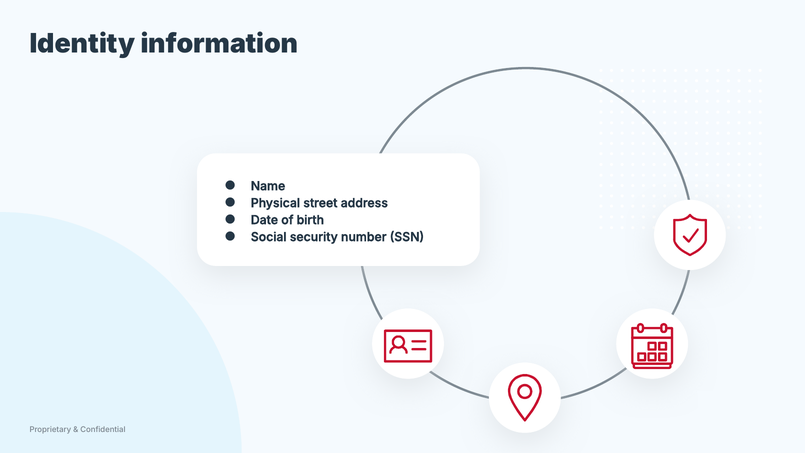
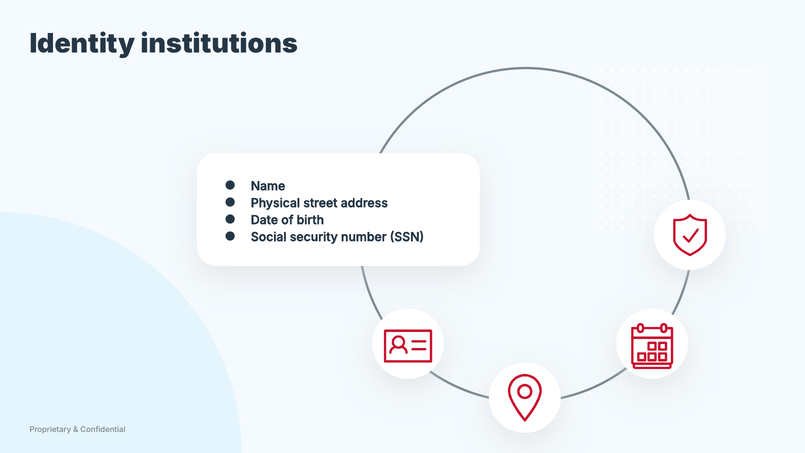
information: information -> institutions (219, 44)
